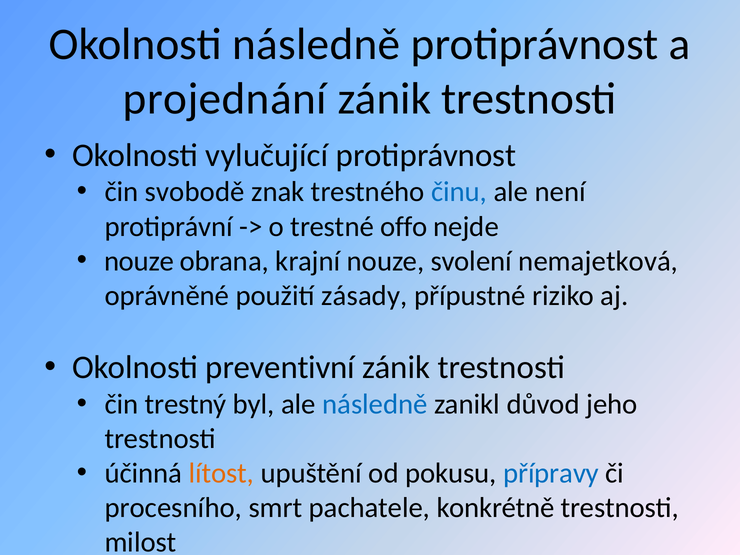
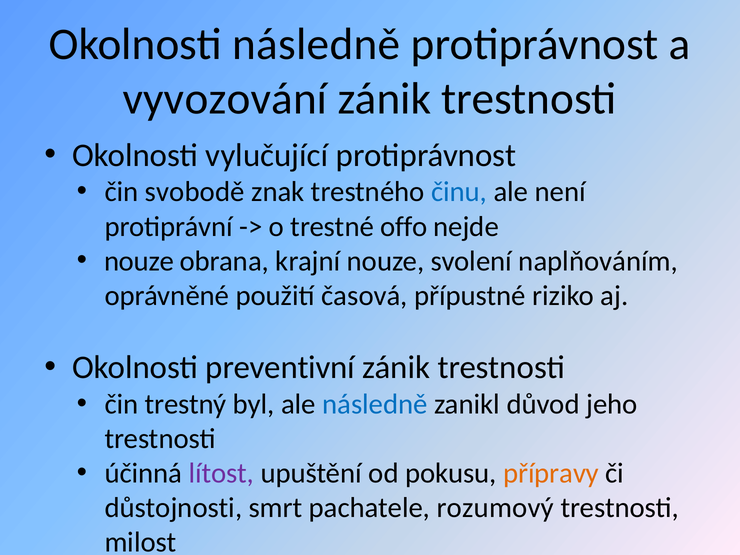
projednání: projednání -> vyvozování (225, 99)
nemajetková: nemajetková -> naplňováním (598, 261)
zásady: zásady -> časová (364, 296)
lítost colour: orange -> purple (221, 473)
přípravy colour: blue -> orange (551, 473)
procesního: procesního -> důstojnosti (173, 508)
konkrétně: konkrétně -> rozumový (495, 508)
